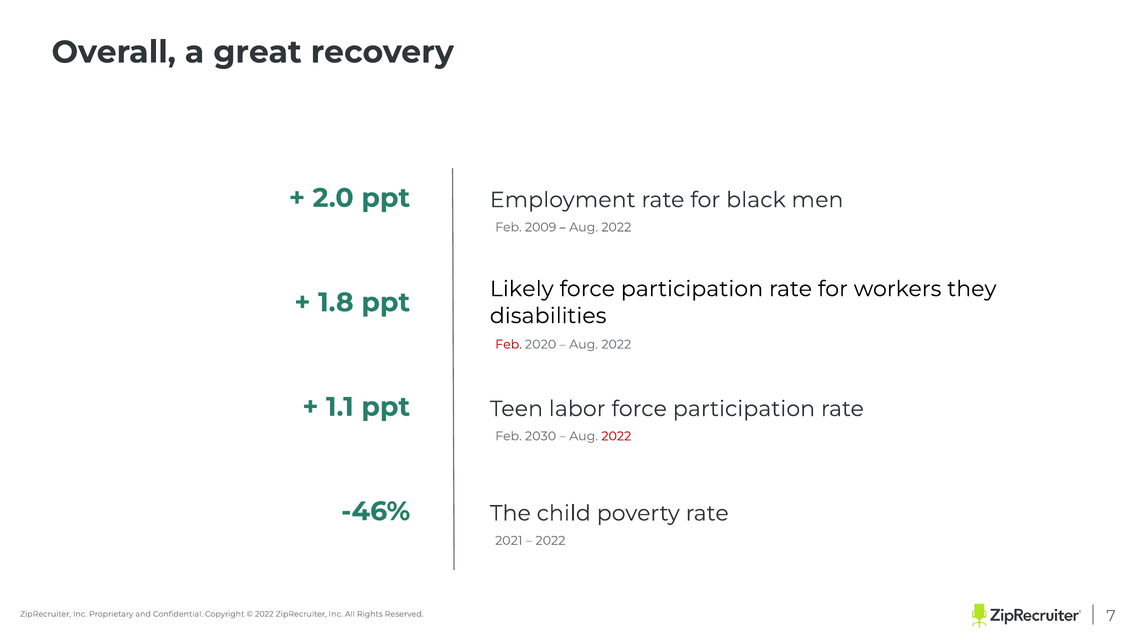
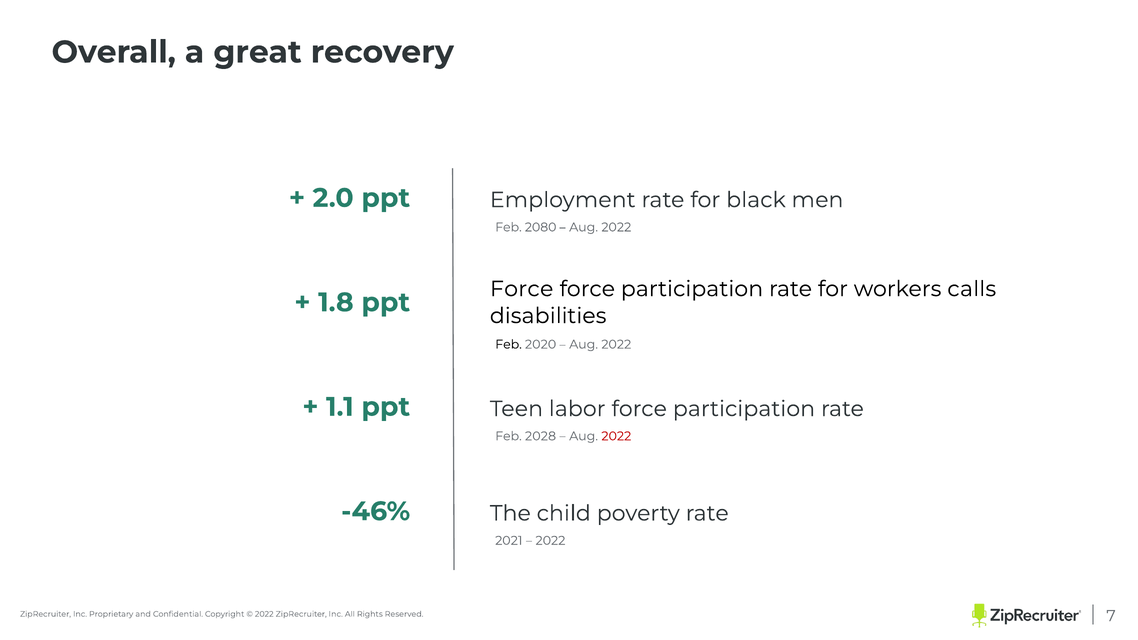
2009: 2009 -> 2080 (541, 227)
Likely: Likely -> Force (522, 289)
they: they -> calls (972, 289)
Feb colour: red -> black (509, 344)
2030: 2030 -> 2028 (541, 436)
